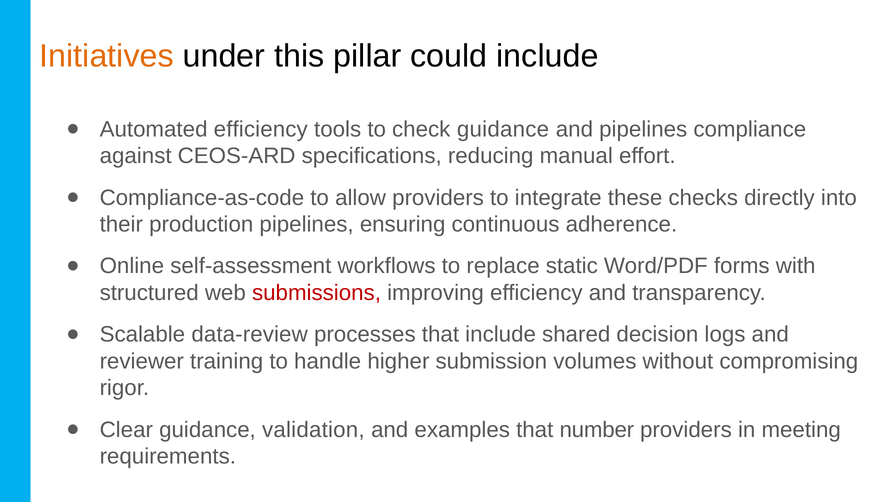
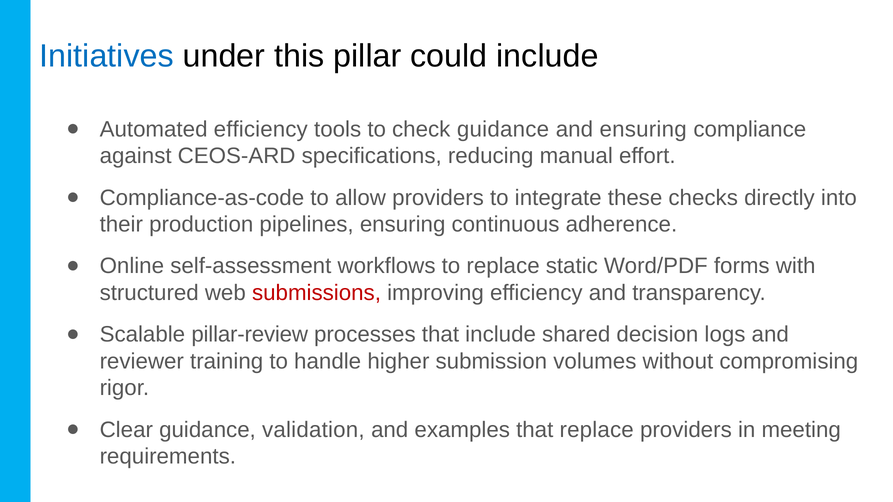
Initiatives colour: orange -> blue (107, 56)
and pipelines: pipelines -> ensuring (643, 129)
data-review: data-review -> pillar-review (250, 335)
that number: number -> replace (597, 430)
